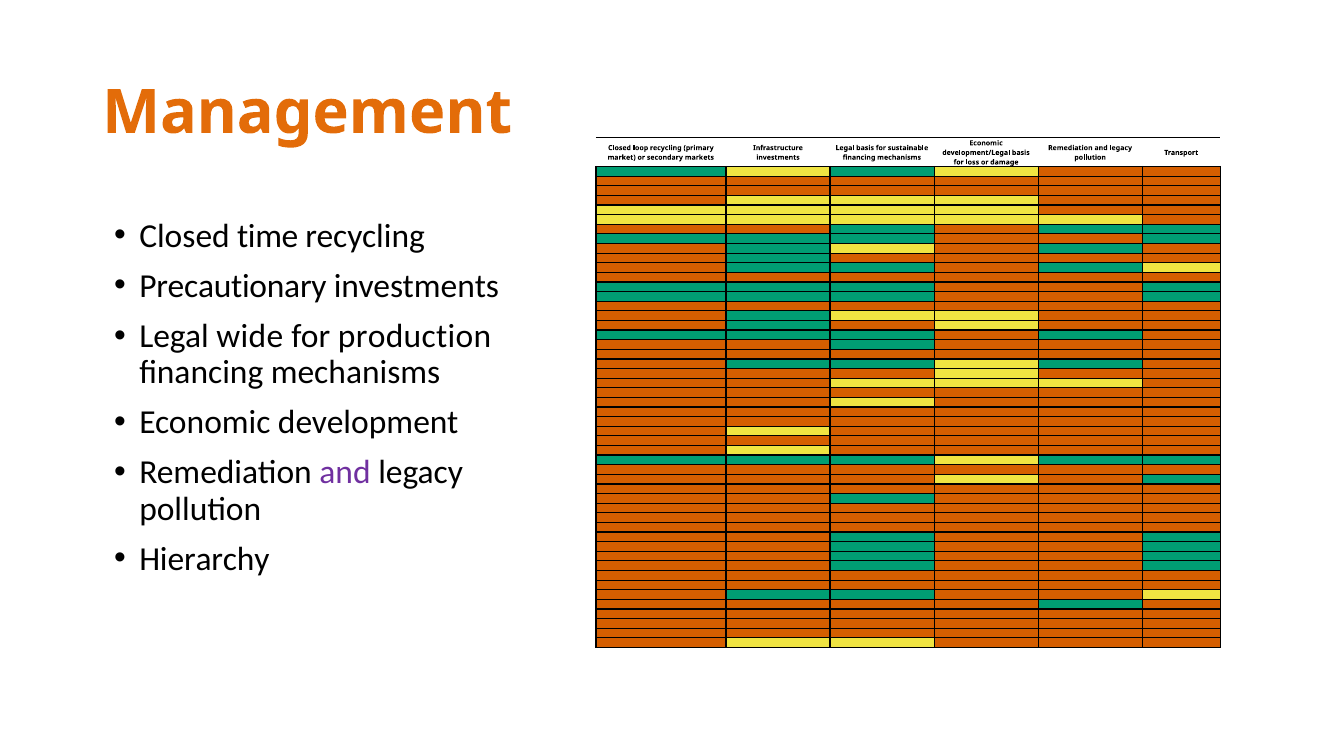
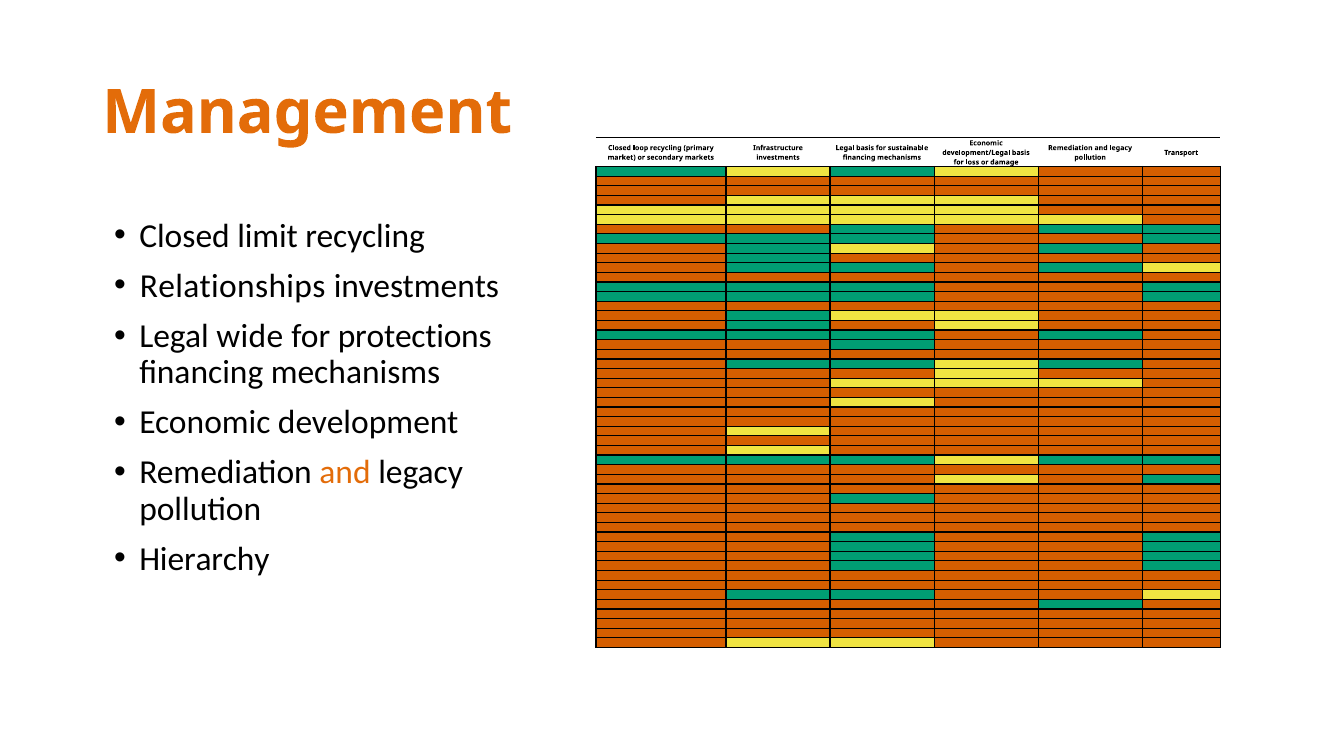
time: time -> limit (268, 236)
Precautionary: Precautionary -> Relationships (233, 286)
production: production -> protections (415, 336)
and colour: purple -> orange (345, 473)
